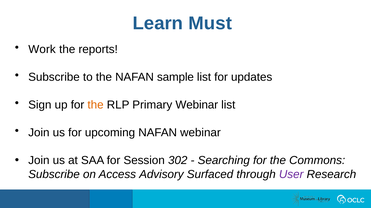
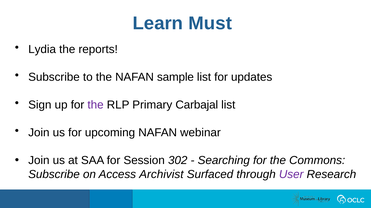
Work: Work -> Lydia (42, 50)
the colour: orange -> purple (96, 105)
Primary Webinar: Webinar -> Carbajal (197, 105)
Advisory: Advisory -> Archivist (161, 175)
